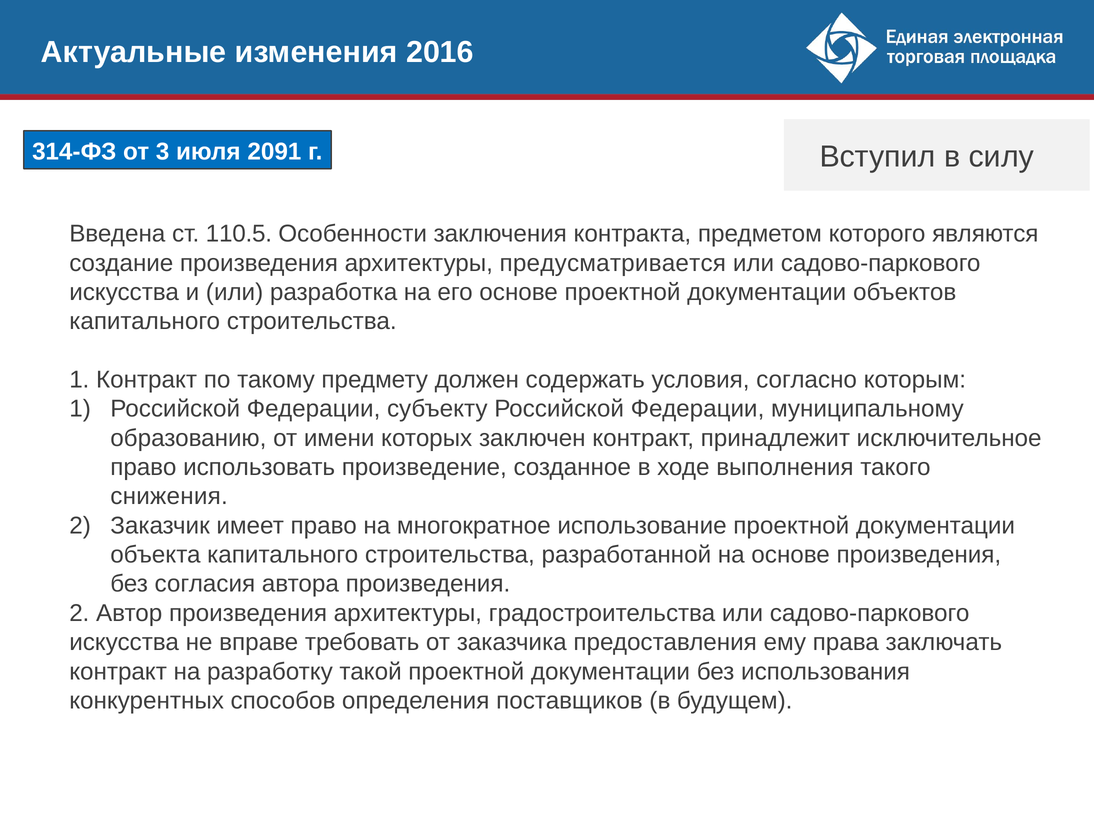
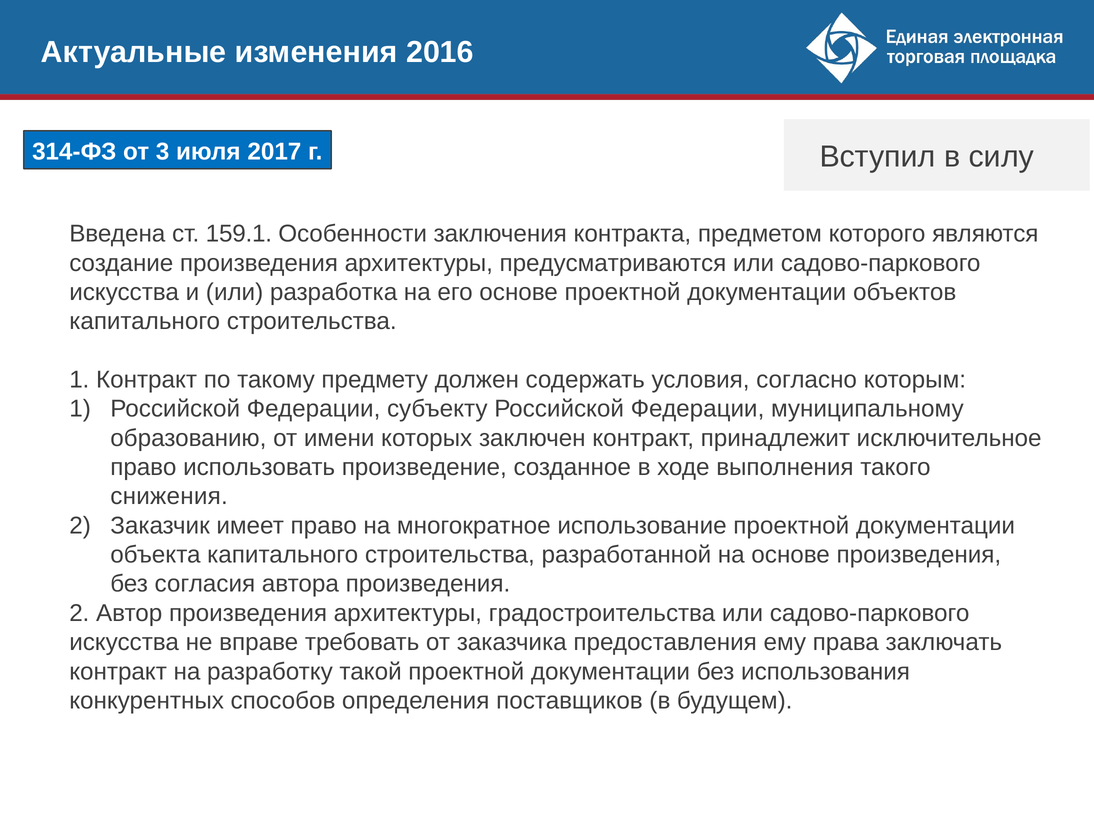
2091: 2091 -> 2017 (274, 151)
110.5: 110.5 -> 159.1 (239, 234)
предусматривается: предусматривается -> предусматриваются (613, 263)
